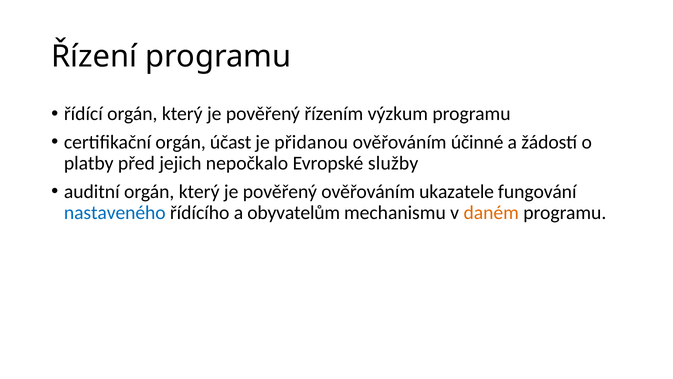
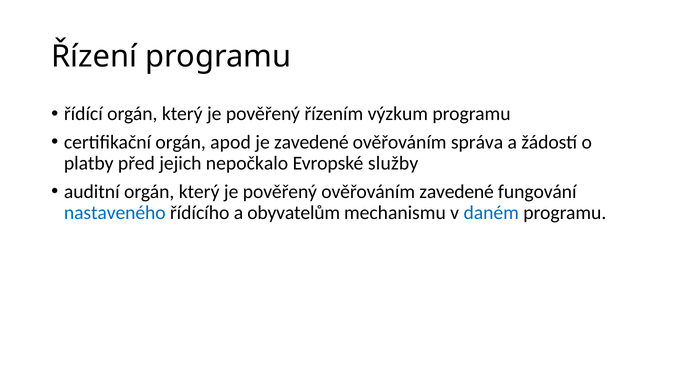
účast: účast -> apod (231, 142)
je přidanou: přidanou -> zavedené (311, 142)
účinné: účinné -> správa (477, 142)
ověřováním ukazatele: ukazatele -> zavedené (457, 191)
daném colour: orange -> blue (491, 213)
